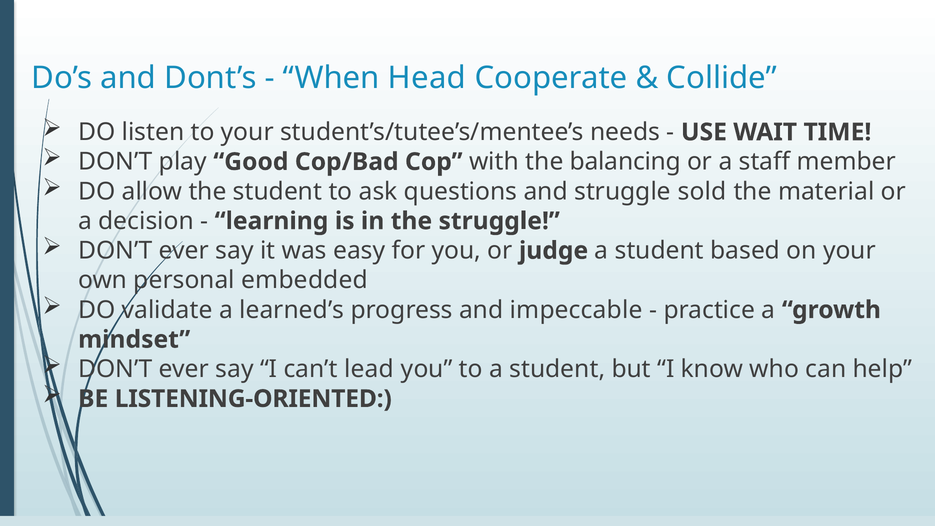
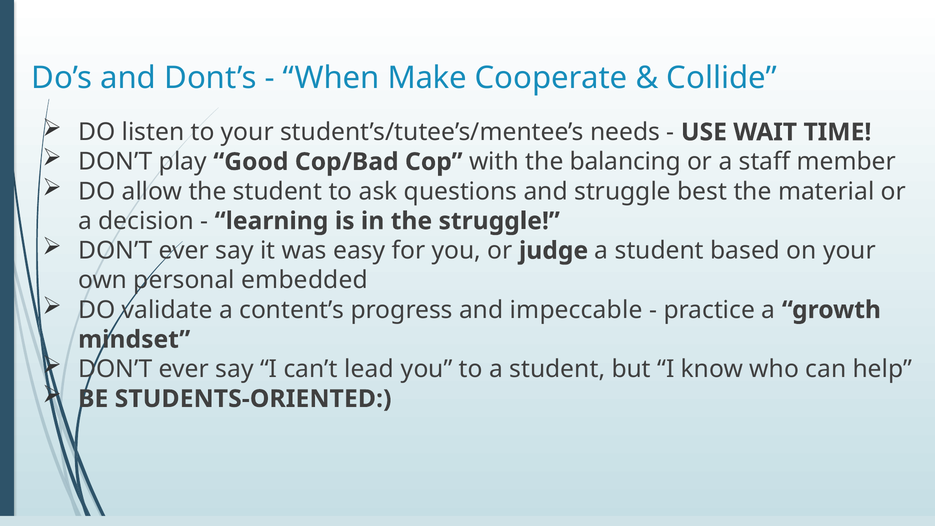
Head: Head -> Make (427, 78)
sold: sold -> best (702, 191)
learned’s: learned’s -> content’s (292, 310)
LISTENING-ORIENTED: LISTENING-ORIENTED -> STUDENTS-ORIENTED (253, 399)
